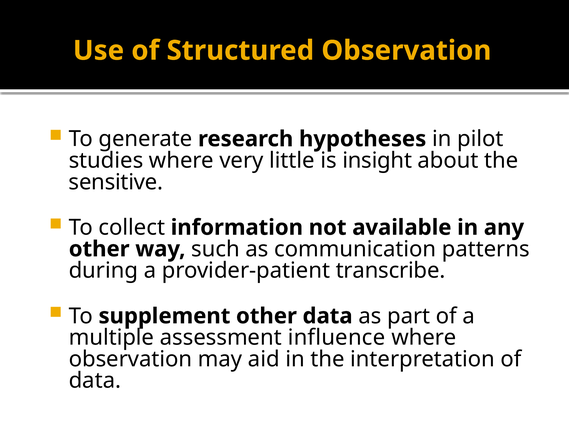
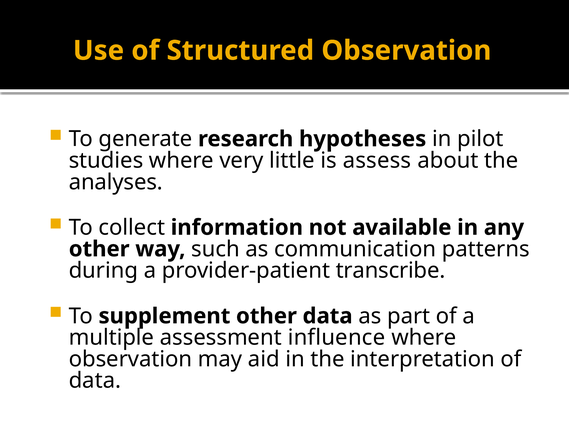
insight: insight -> assess (377, 160)
sensitive: sensitive -> analyses (116, 182)
